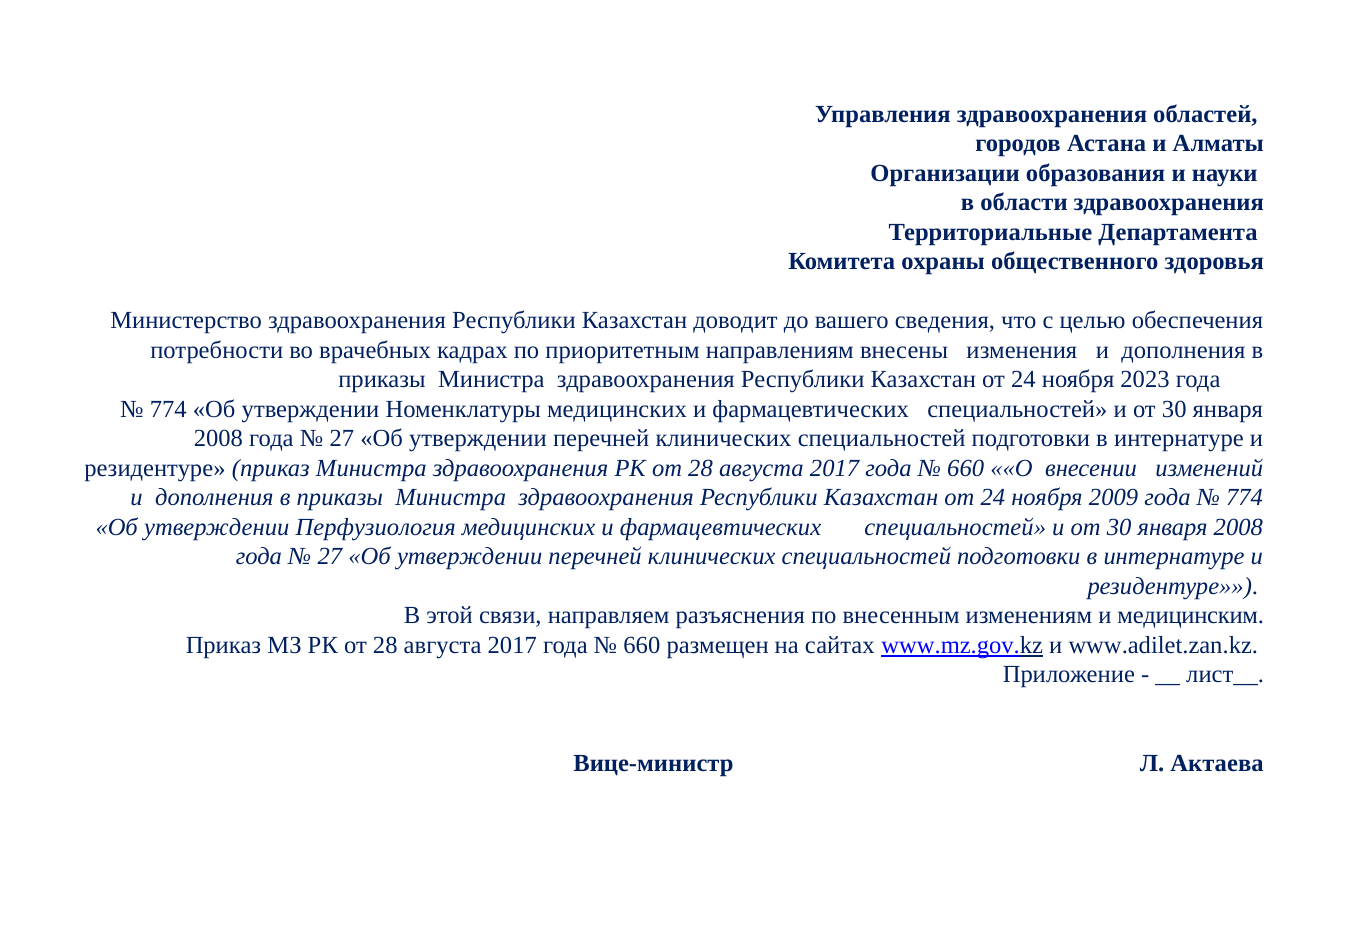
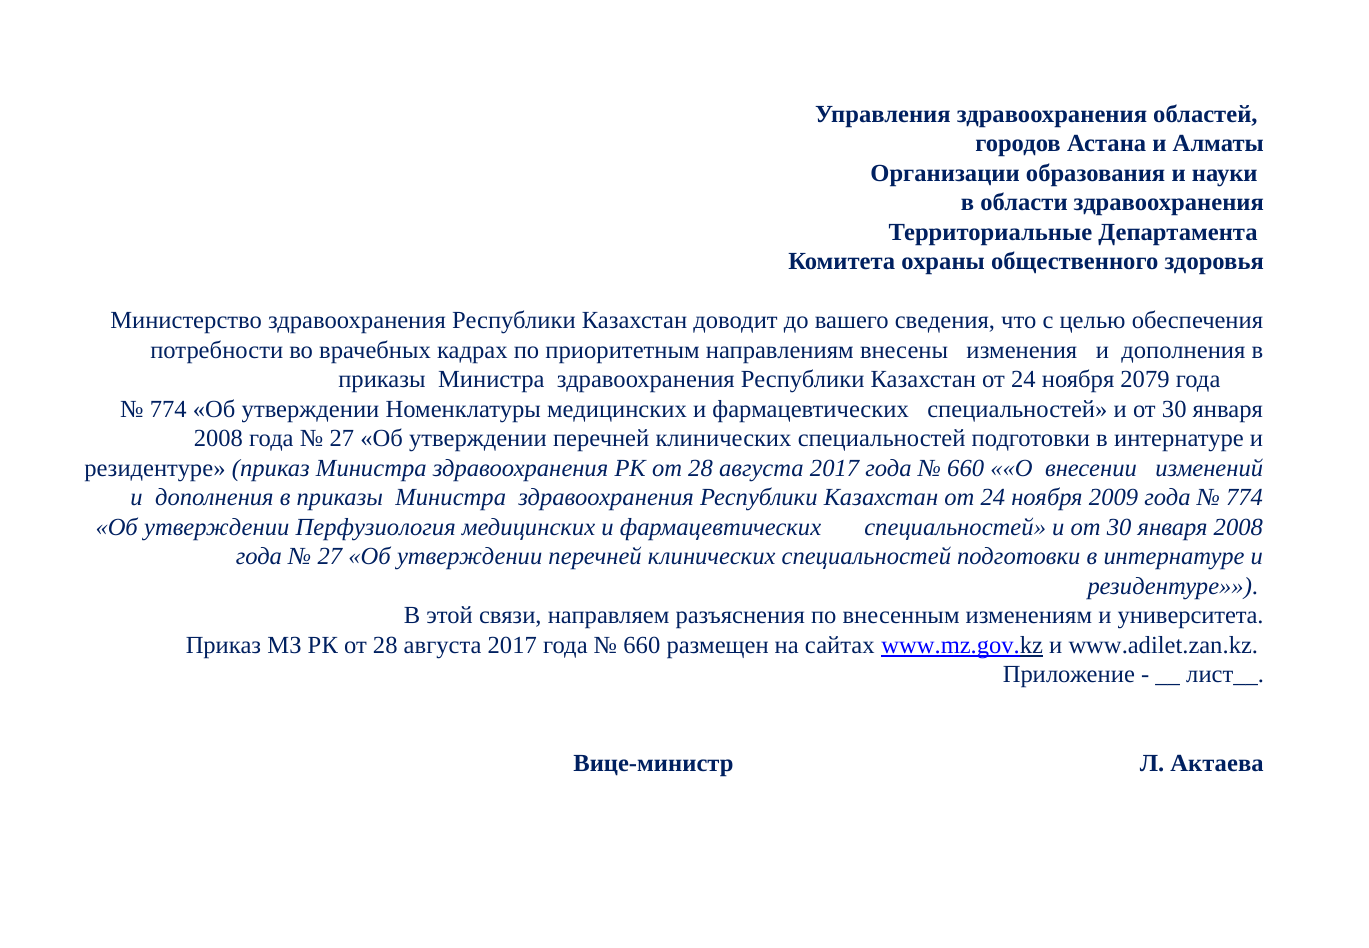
2023: 2023 -> 2079 (1145, 379)
медицинским: медицинским -> университета (1191, 615)
